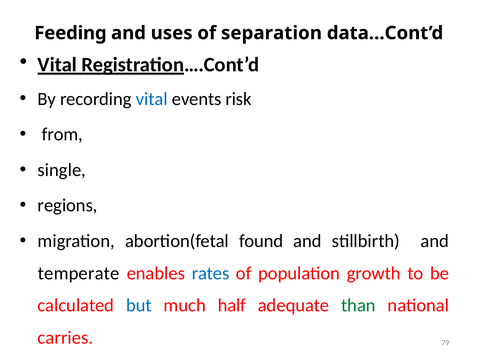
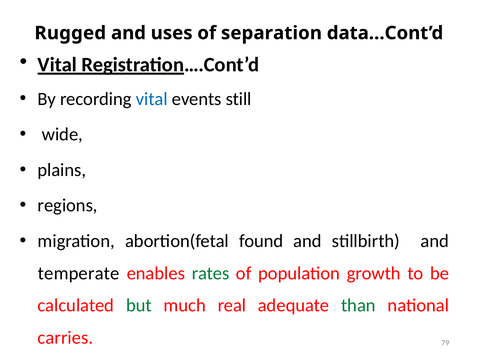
Feeding: Feeding -> Rugged (70, 33)
risk: risk -> still (239, 99)
from: from -> wide (62, 134)
single: single -> plains (62, 170)
rates colour: blue -> green (211, 273)
but colour: blue -> green (139, 305)
half: half -> real (232, 305)
